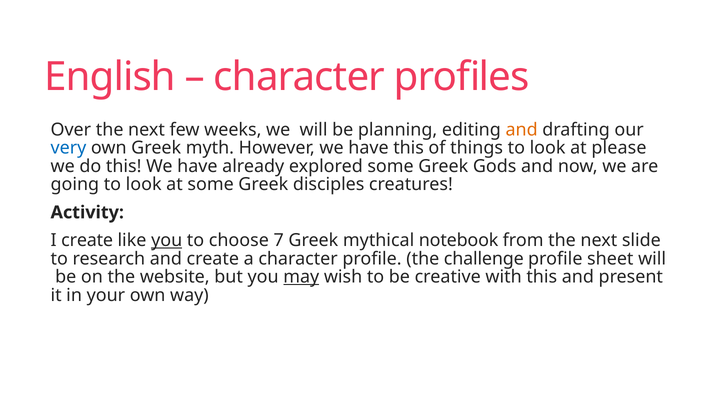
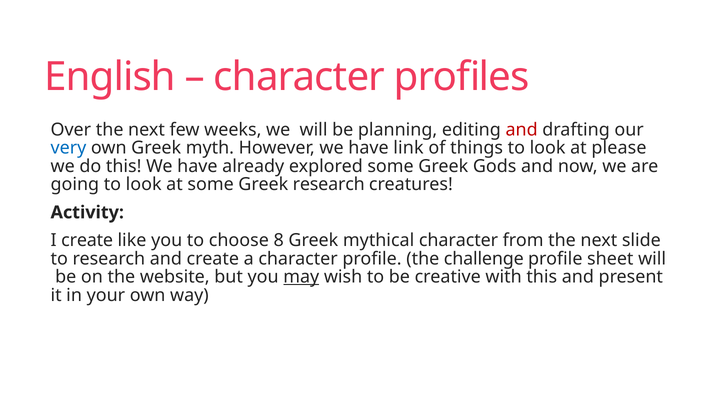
and colour: orange -> red (522, 130)
have this: this -> link (408, 148)
Greek disciples: disciples -> research (329, 185)
you underline: present -> none (167, 241)
7: 7 -> 8 (279, 241)
mythical notebook: notebook -> character (459, 241)
